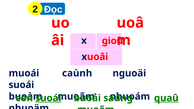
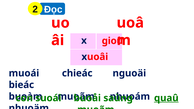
caùnh: caùnh -> chieác (77, 73)
suoái: suoái -> bieác (21, 85)
suoái underline: present -> none (48, 98)
